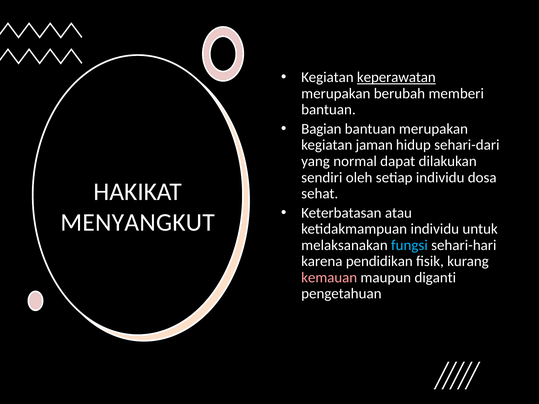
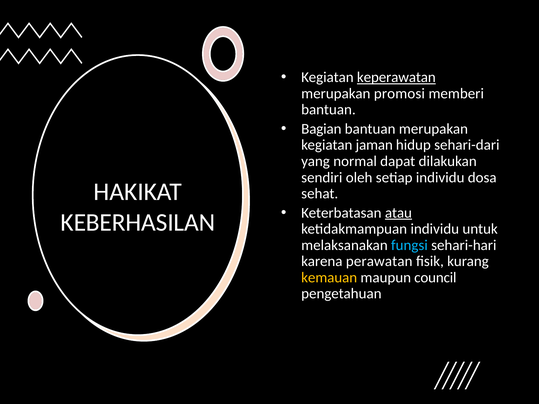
berubah: berubah -> promosi (399, 94)
atau underline: none -> present (398, 213)
MENYANGKUT: MENYANGKUT -> KEBERHASILAN (138, 222)
pendidikan: pendidikan -> perawatan (379, 261)
kemauan colour: pink -> yellow (329, 278)
diganti: diganti -> council (435, 278)
